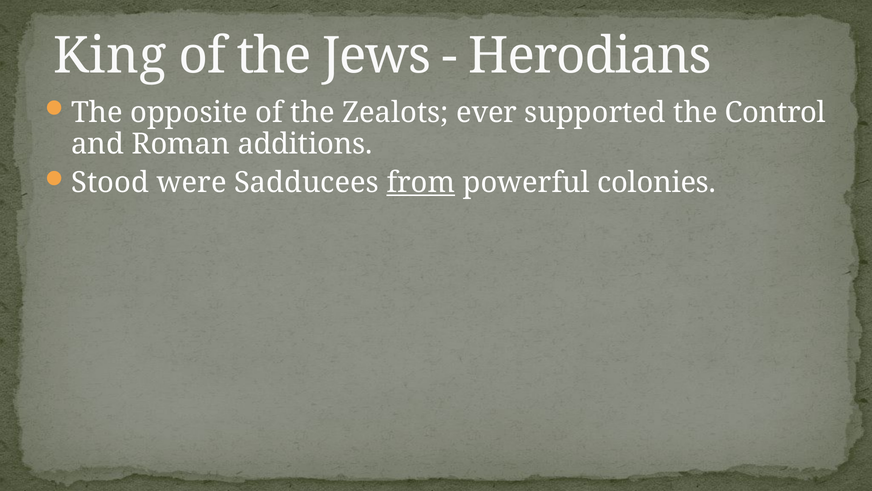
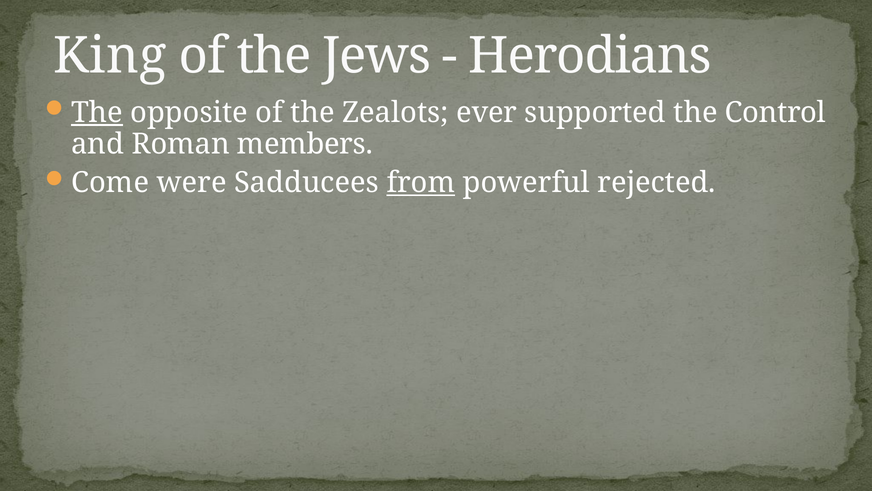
The underline: none -> present (97, 112)
additions: additions -> members (305, 144)
Stood: Stood -> Come (110, 183)
colonies: colonies -> rejected (657, 183)
